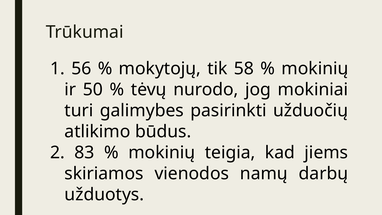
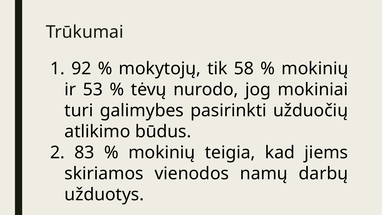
56: 56 -> 92 (81, 68)
50: 50 -> 53 (93, 89)
